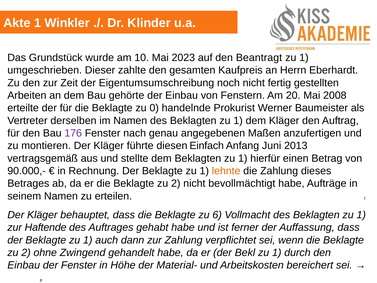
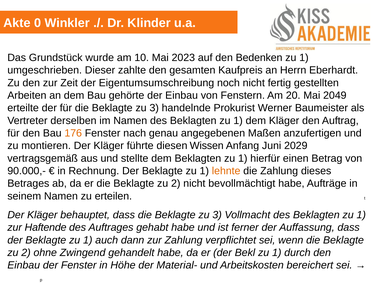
Akte 1: 1 -> 0 (38, 23)
Beantragt: Beantragt -> Bedenken (259, 58)
2008: 2008 -> 2049 (335, 95)
0: 0 -> 3 (154, 108)
176 colour: purple -> orange (73, 133)
Einfach: Einfach -> Wissen (207, 146)
2013: 2013 -> 2029 (296, 146)
6: 6 -> 3 (217, 215)
